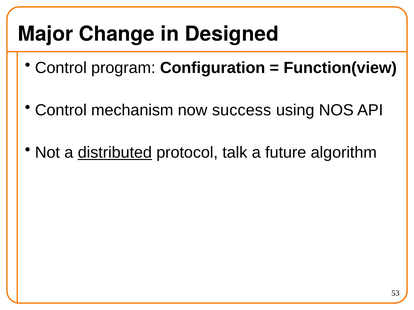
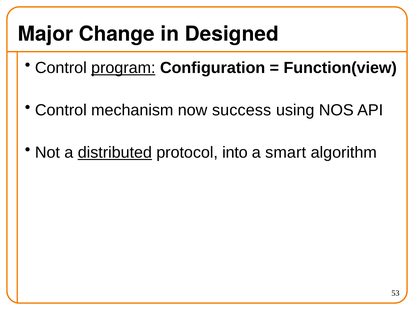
program underline: none -> present (123, 68)
talk: talk -> into (235, 153)
future: future -> smart (286, 153)
